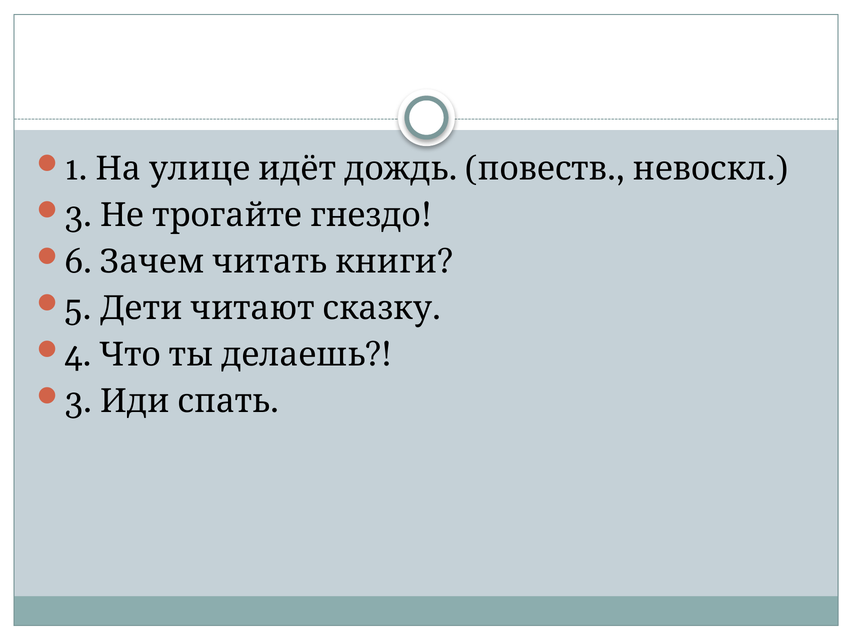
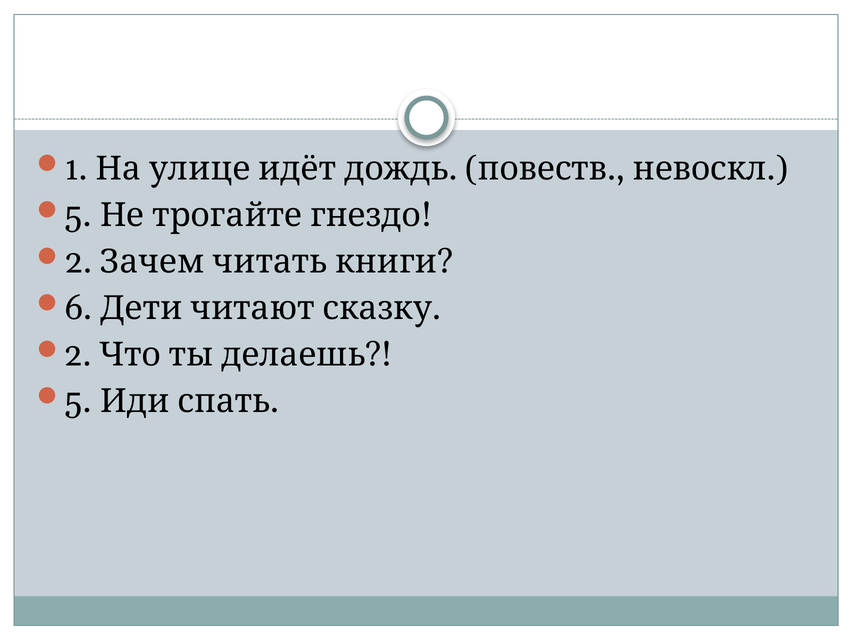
3: 3 -> 5 (78, 215)
6: 6 -> 2 (78, 262)
5: 5 -> 6 (78, 308)
4: 4 -> 2 (78, 355)
3: 3 -> 5 (78, 401)
